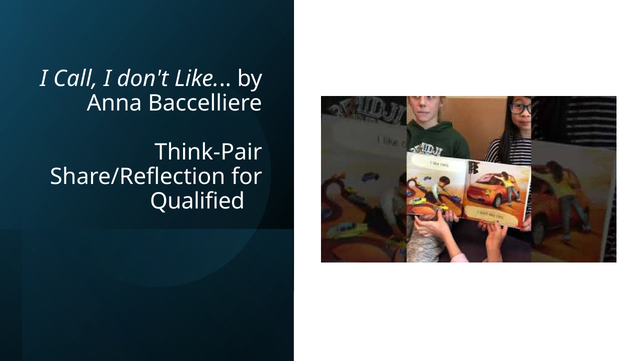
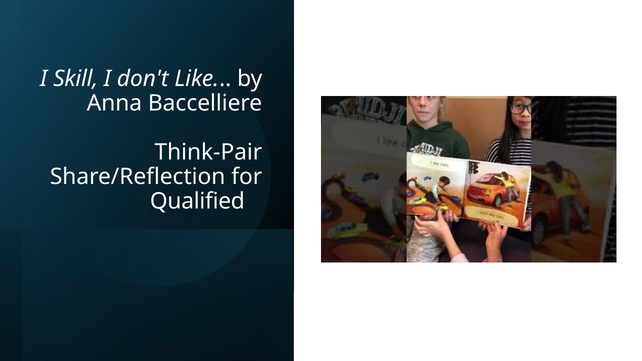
Call: Call -> Skill (76, 79)
